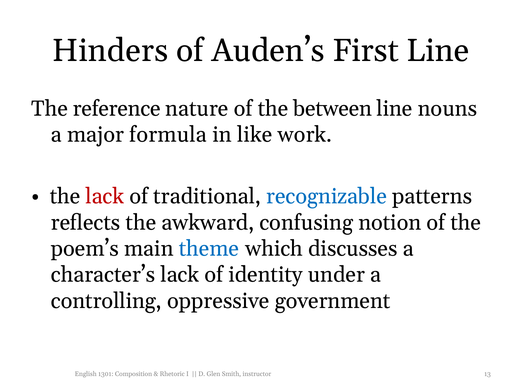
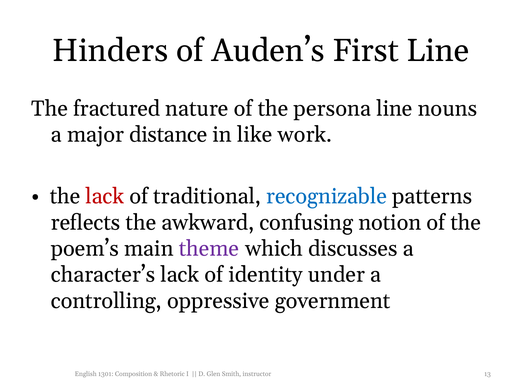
reference: reference -> fractured (117, 109)
between: between -> persona (332, 109)
formula: formula -> distance (168, 135)
theme colour: blue -> purple (209, 248)
